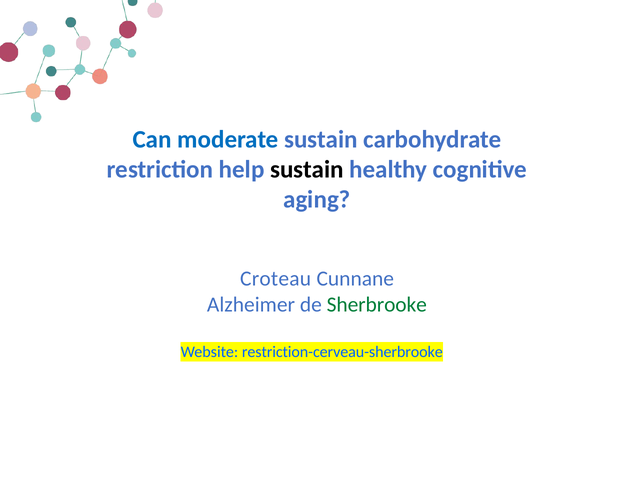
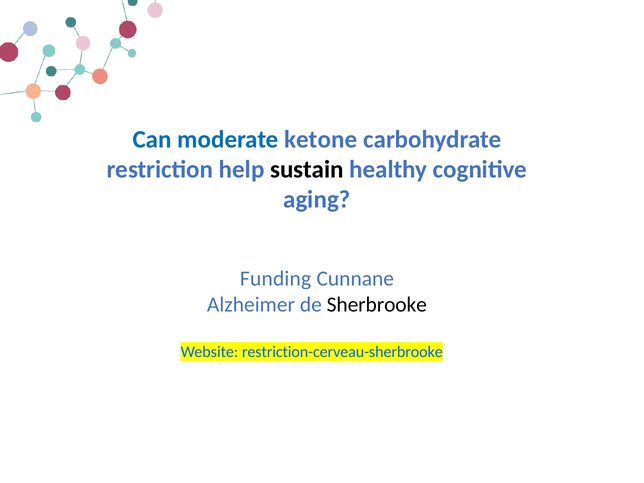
moderate sustain: sustain -> ketone (321, 139)
Croteau: Croteau -> Funding (276, 279)
Sherbrooke colour: green -> black (377, 304)
